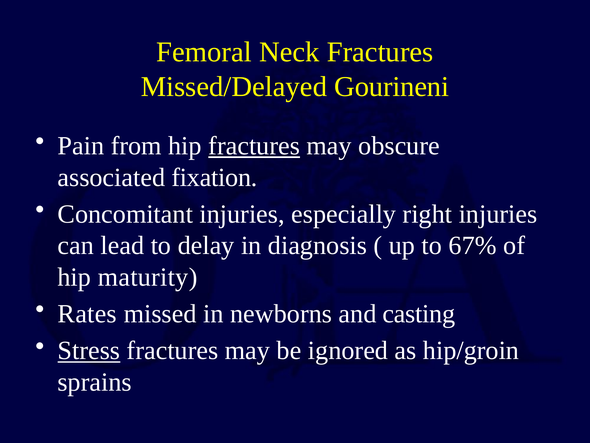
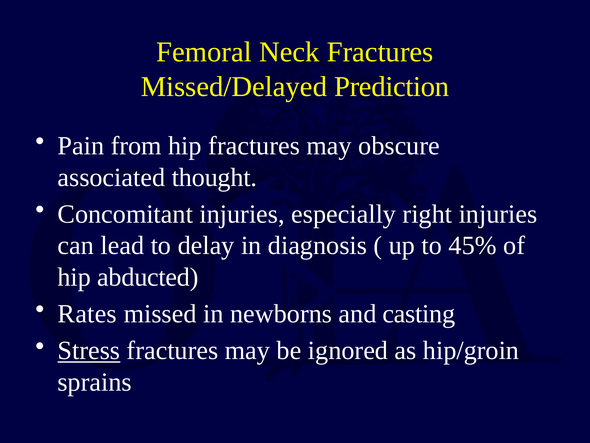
Gourineni: Gourineni -> Prediction (392, 86)
fractures underline: present -> none (254, 146)
fixation: fixation -> thought (214, 177)
67%: 67% -> 45% (473, 245)
maturity: maturity -> abducted (148, 277)
